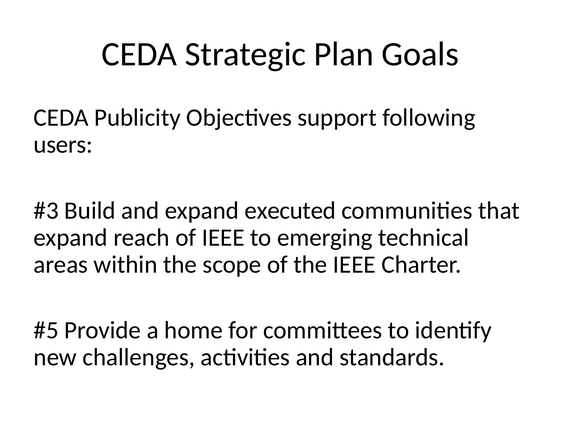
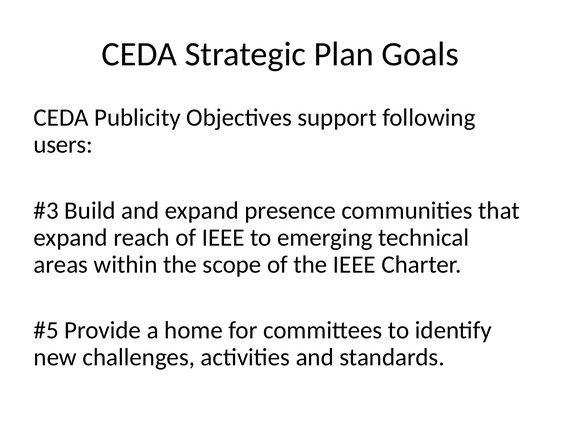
executed: executed -> presence (290, 210)
